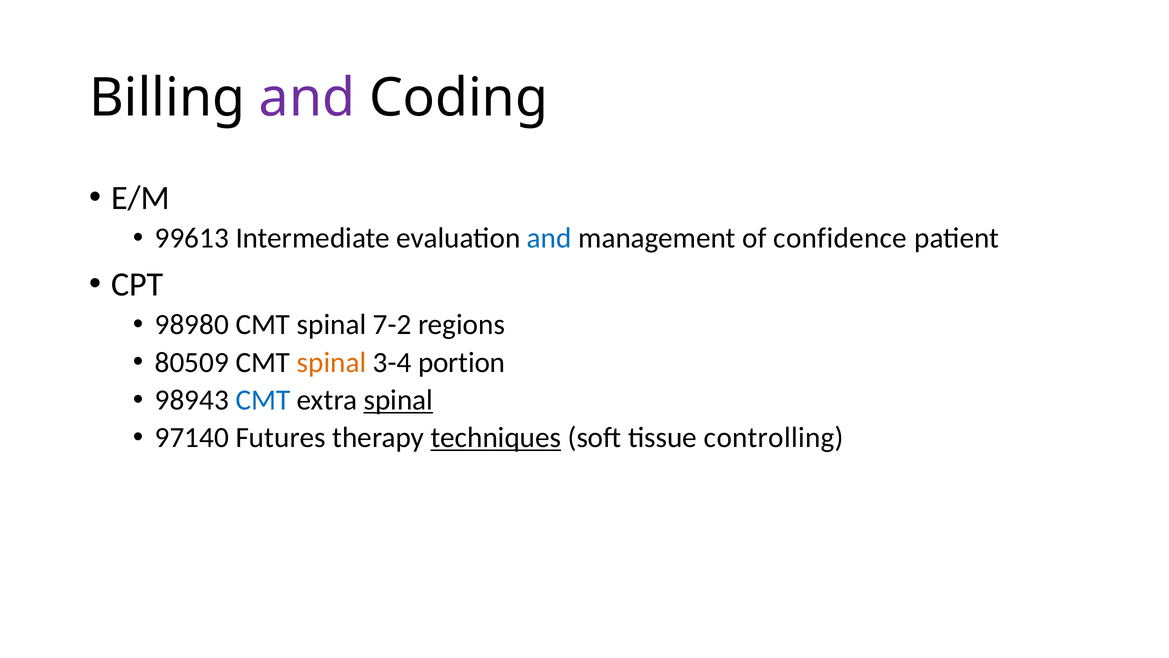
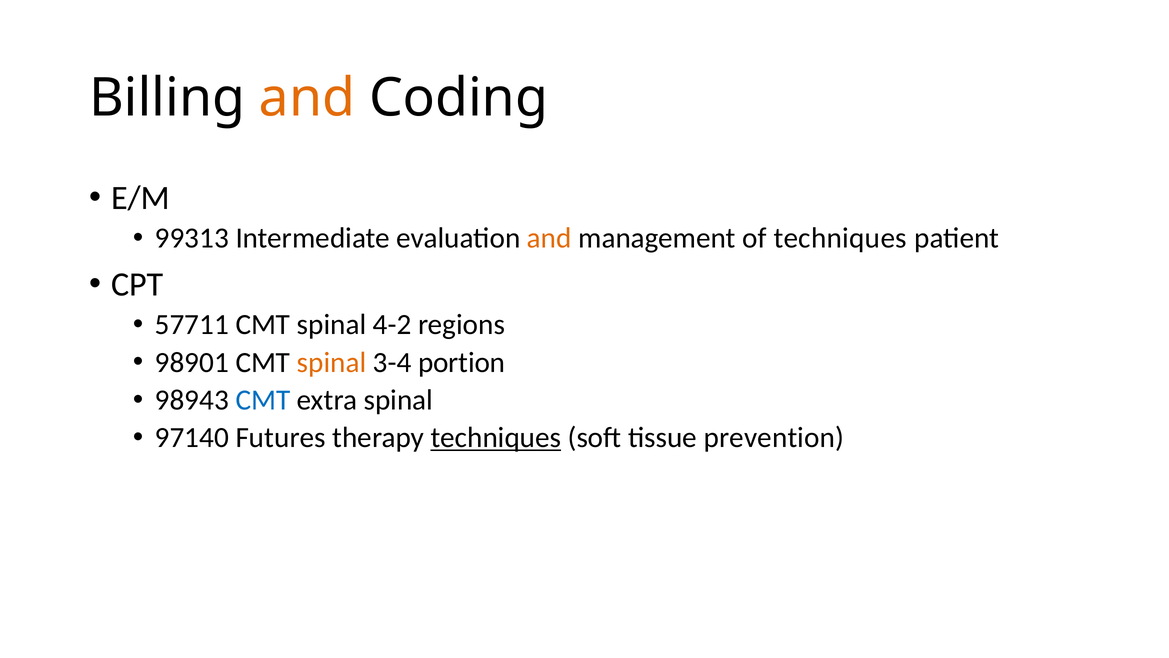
and colour: purple -> orange (307, 98)
99613: 99613 -> 99313 (192, 238)
and colour: blue -> orange (549, 238)
of confidence: confidence -> techniques (840, 238)
98980: 98980 -> 57711 (192, 325)
7-2: 7-2 -> 4-2 (392, 325)
80509: 80509 -> 98901 (192, 362)
spinal underline: present -> none (398, 400)
controlling: controlling -> prevention (774, 437)
